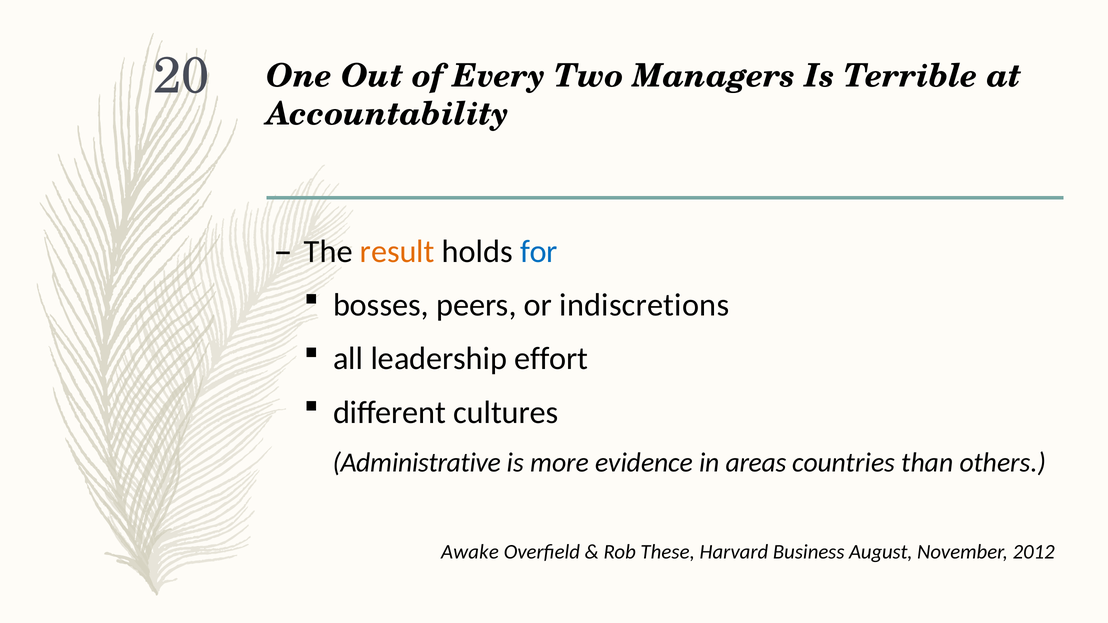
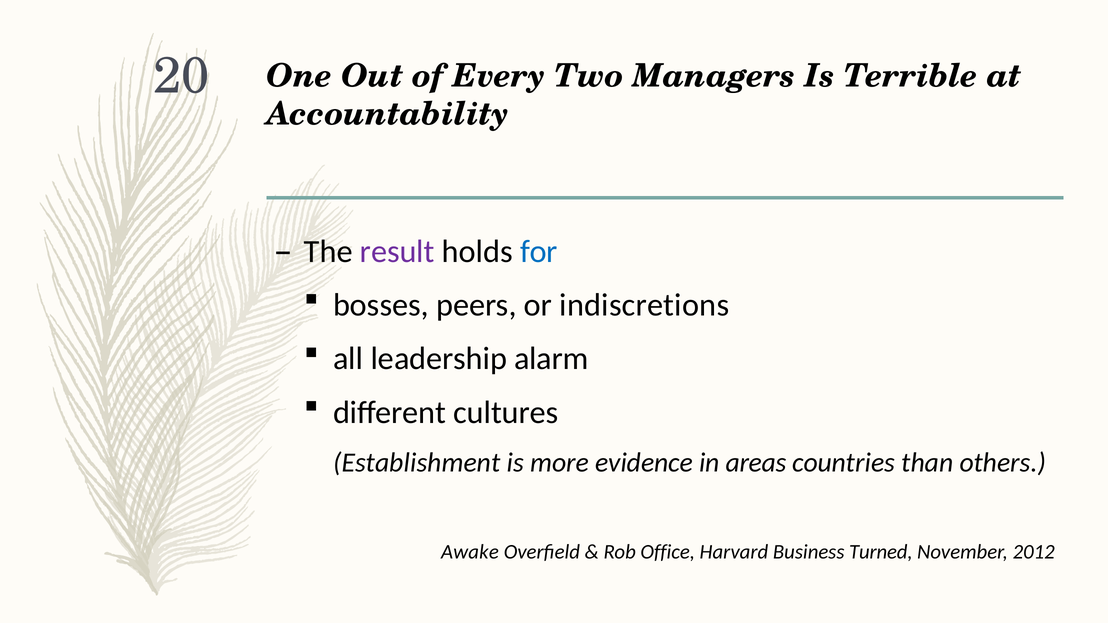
result colour: orange -> purple (397, 252)
effort: effort -> alarm (551, 359)
Administrative: Administrative -> Establishment (417, 463)
These: These -> Office (668, 552)
August: August -> Turned (881, 552)
